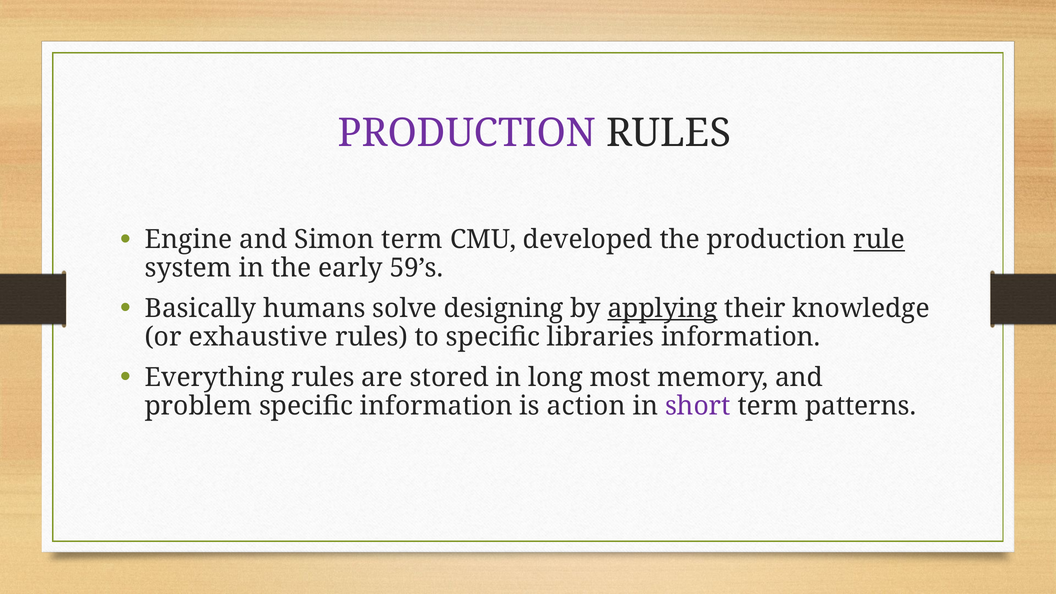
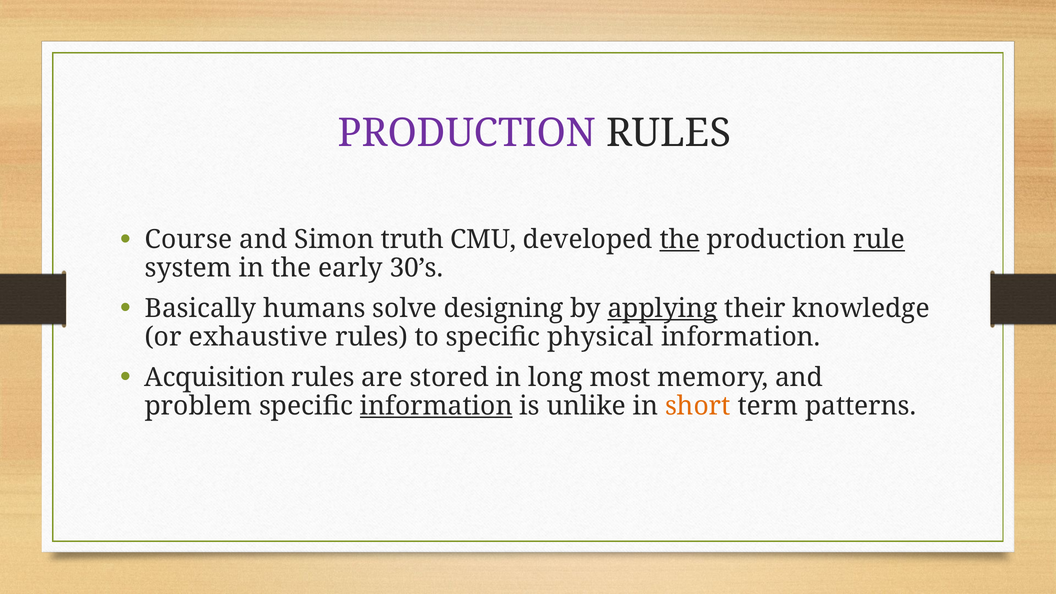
Engine: Engine -> Course (189, 240)
Simon term: term -> truth (412, 240)
the underline: none -> present (680, 240)
59’s: 59’s -> 30’s (416, 268)
libraries: libraries -> physical (600, 337)
Everything: Everything -> Acquisition (215, 377)
information underline: none -> present (436, 406)
action: action -> unlike (586, 406)
short colour: purple -> orange (698, 406)
